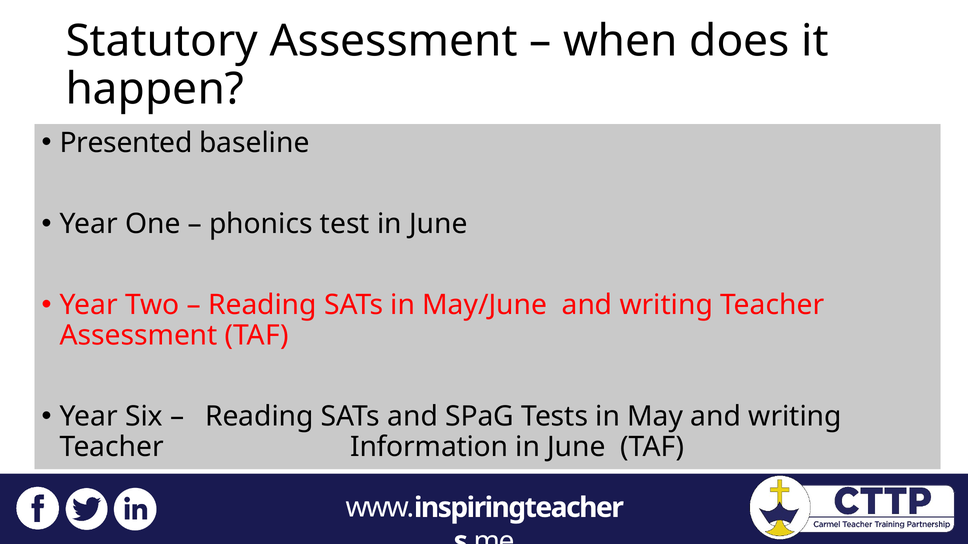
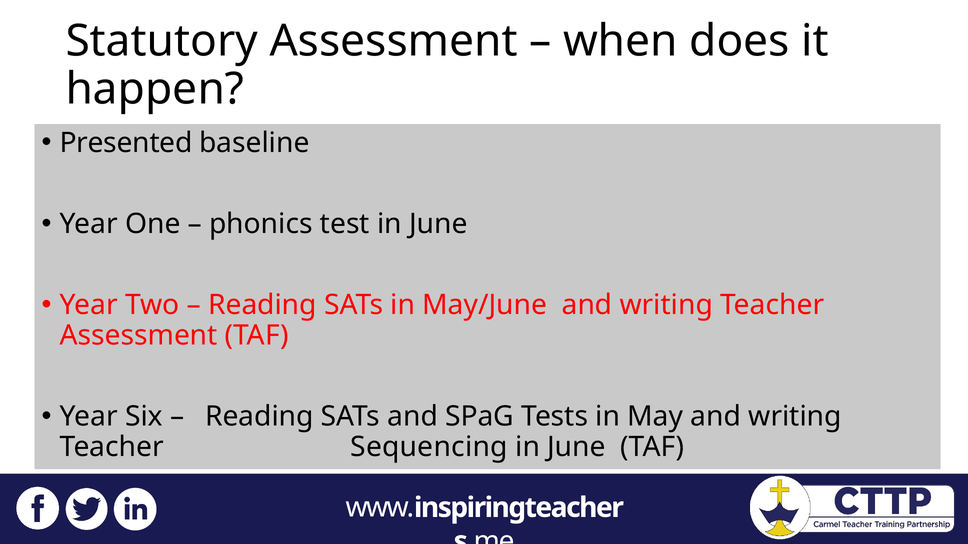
Information: Information -> Sequencing (429, 447)
